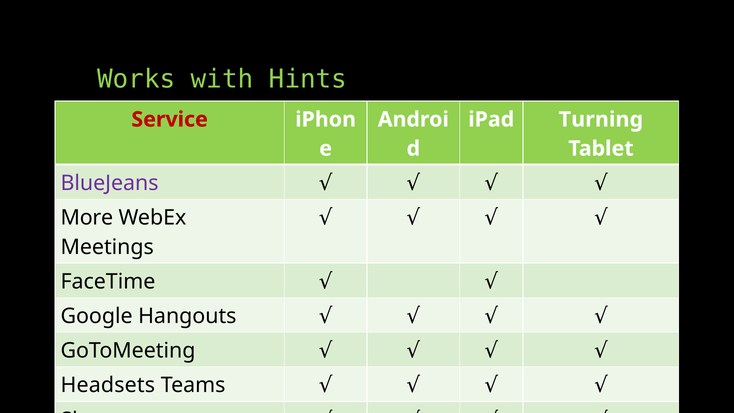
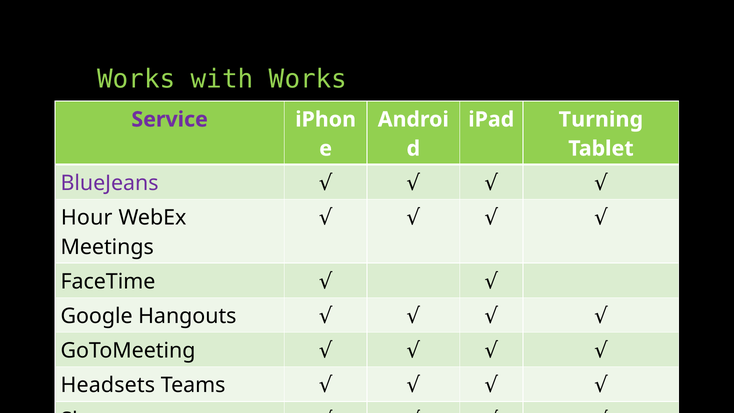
with Hints: Hints -> Works (308, 79)
Service colour: red -> purple (170, 119)
More: More -> Hour (87, 218)
